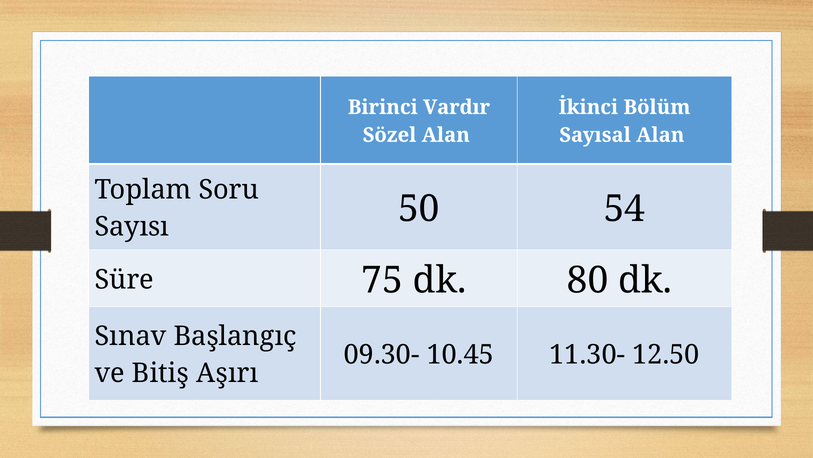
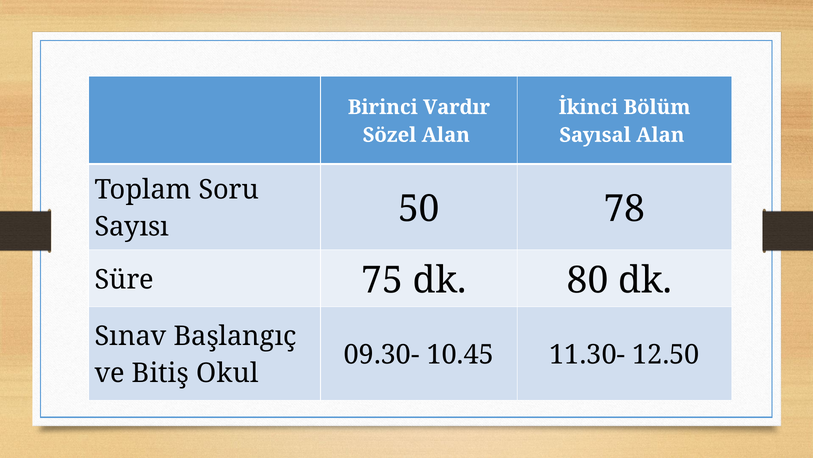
54: 54 -> 78 (624, 209)
Aşırı: Aşırı -> Okul (227, 373)
